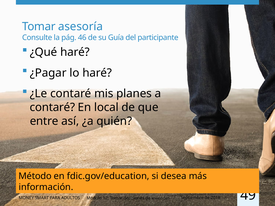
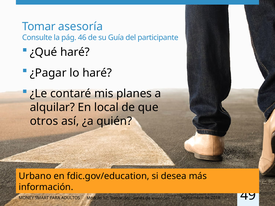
contaré: contaré -> alquilar (52, 107)
entre: entre -> otros (44, 121)
Método: Método -> Urbano (35, 176)
